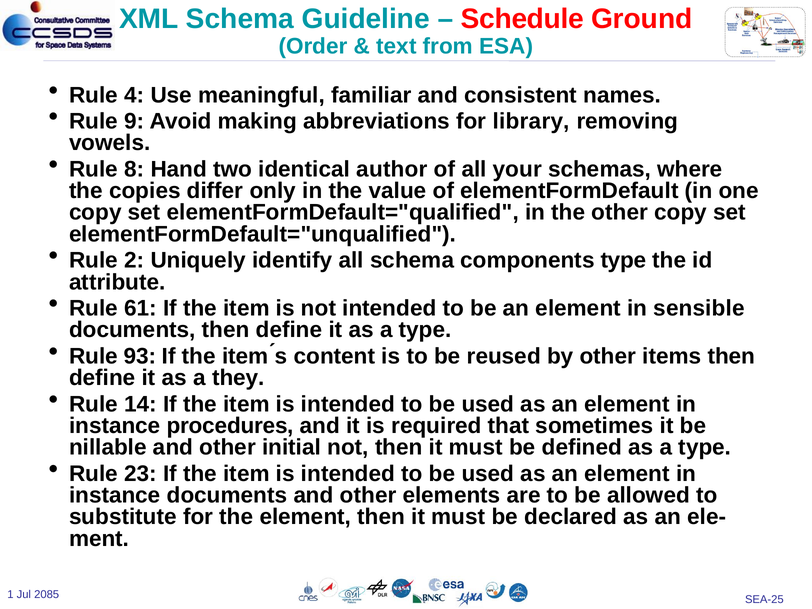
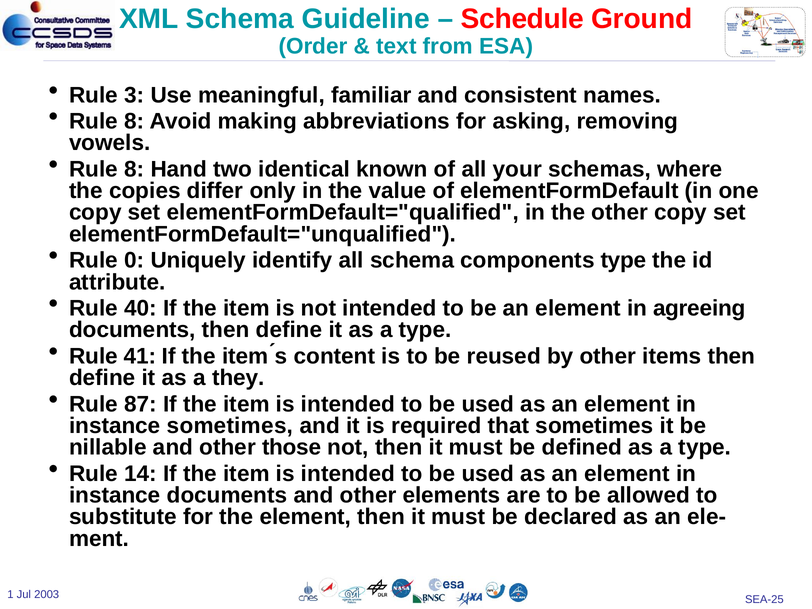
4: 4 -> 3 (134, 95)
9: 9 -> 8 (134, 121)
library: library -> asking (531, 121)
author: author -> known (392, 169)
2: 2 -> 0 (134, 260)
61: 61 -> 40 (141, 308)
sensible: sensible -> agreeing (699, 308)
93: 93 -> 41 (140, 356)
14: 14 -> 87 (141, 404)
instance procedures: procedures -> sometimes (230, 426)
initial: initial -> those (292, 447)
23: 23 -> 14 (141, 474)
2085: 2085 -> 2003 (47, 595)
